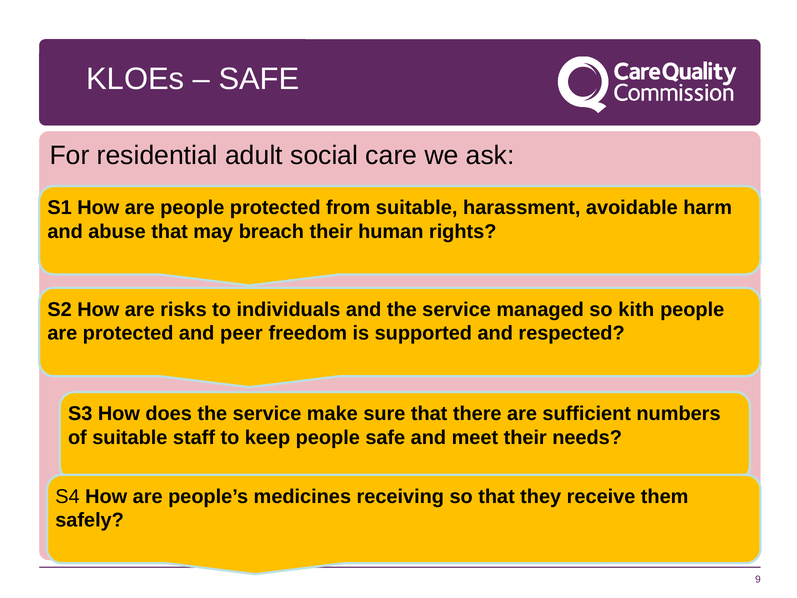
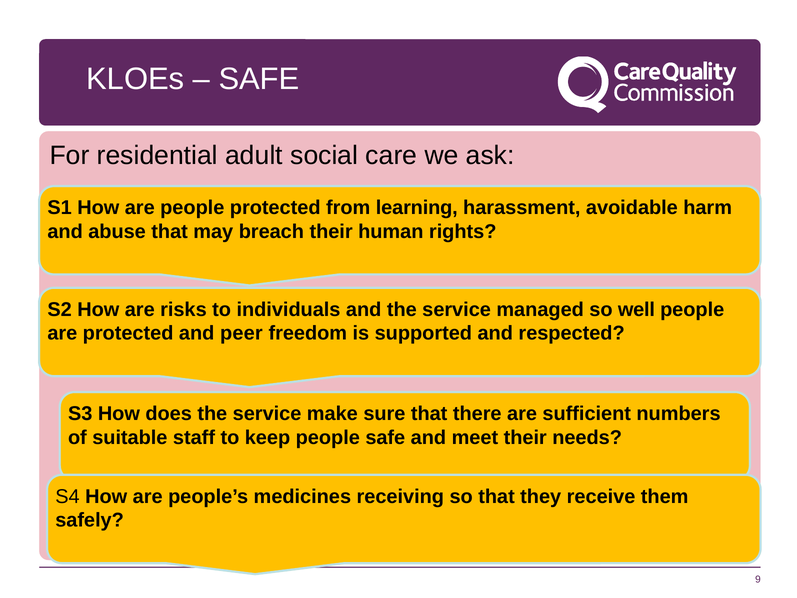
from suitable: suitable -> learning (417, 208)
kith: kith -> well (636, 309)
